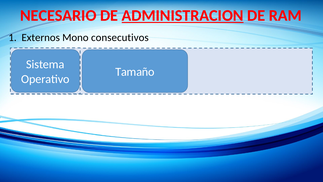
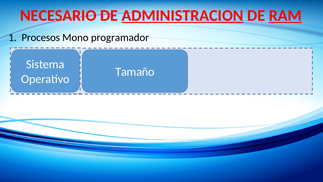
RAM underline: none -> present (285, 15)
Externos: Externos -> Procesos (41, 37)
consecutivos: consecutivos -> programador (120, 37)
